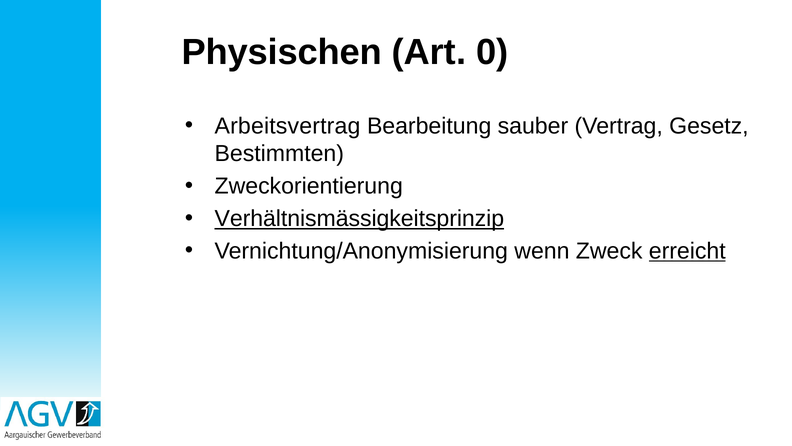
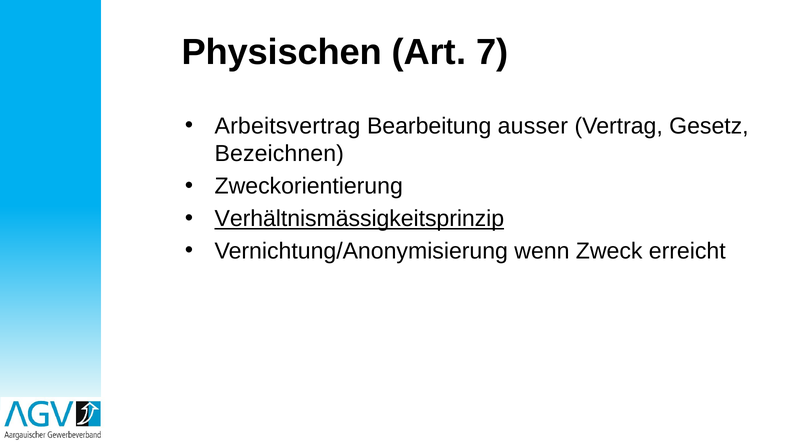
0: 0 -> 7 (492, 52)
sauber: sauber -> ausser (533, 126)
Bestimmten: Bestimmten -> Bezeichnen (279, 154)
erreicht underline: present -> none (687, 251)
